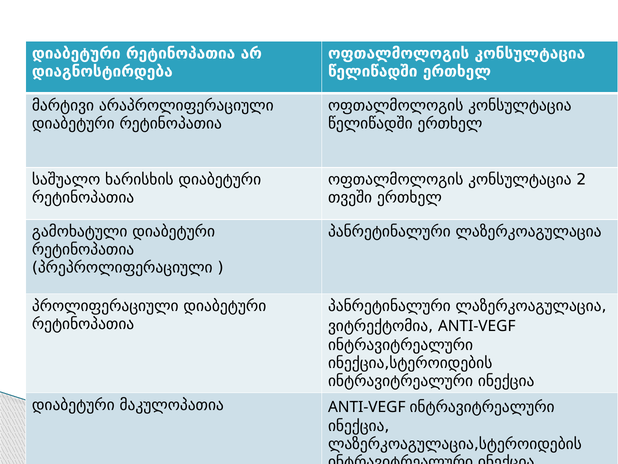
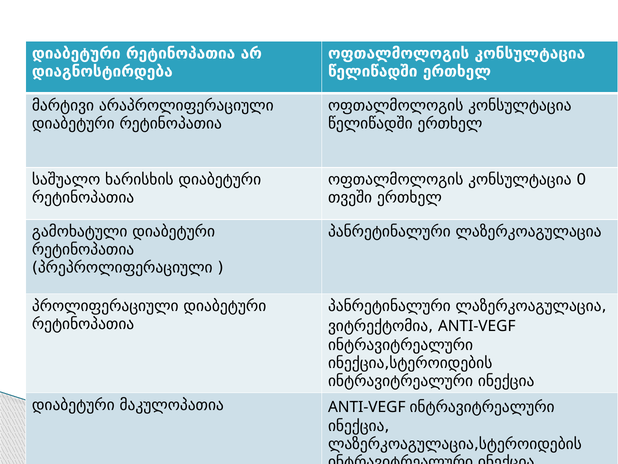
2: 2 -> 0 (581, 180)
